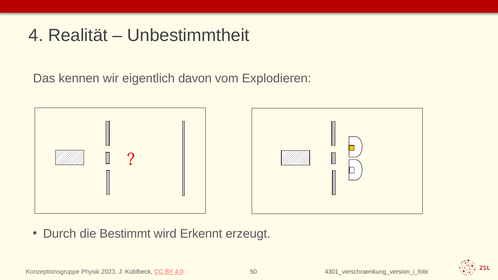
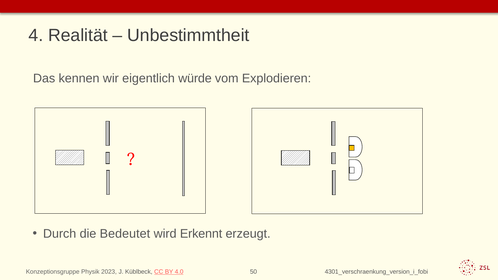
davon: davon -> würde (195, 79)
Bestimmt: Bestimmt -> Bedeutet (125, 234)
